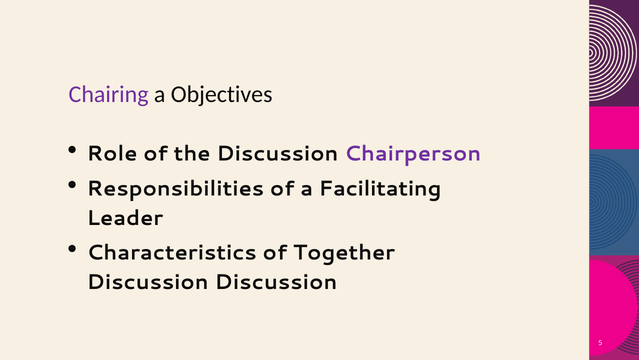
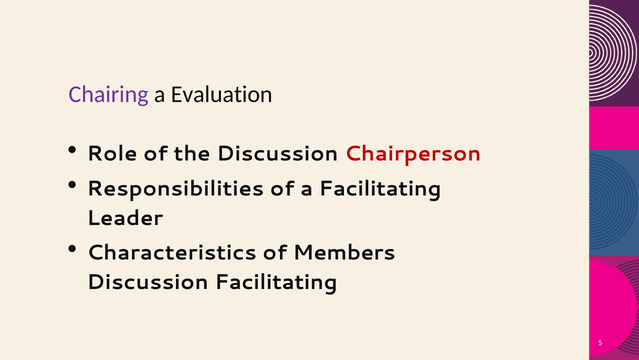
Objectives: Objectives -> Evaluation (222, 94)
Chairperson colour: purple -> red (413, 154)
Together: Together -> Members (344, 252)
Discussion Discussion: Discussion -> Facilitating (276, 282)
